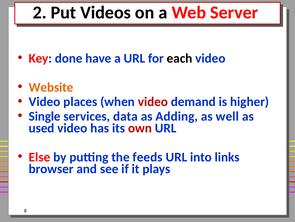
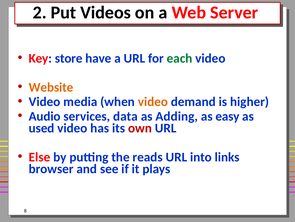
done: done -> store (69, 58)
each colour: black -> green (180, 58)
places: places -> media (80, 101)
video colour: red -> orange (153, 101)
Single: Single -> Audio (45, 116)
well: well -> easy (227, 116)
feeds: feeds -> reads (148, 157)
